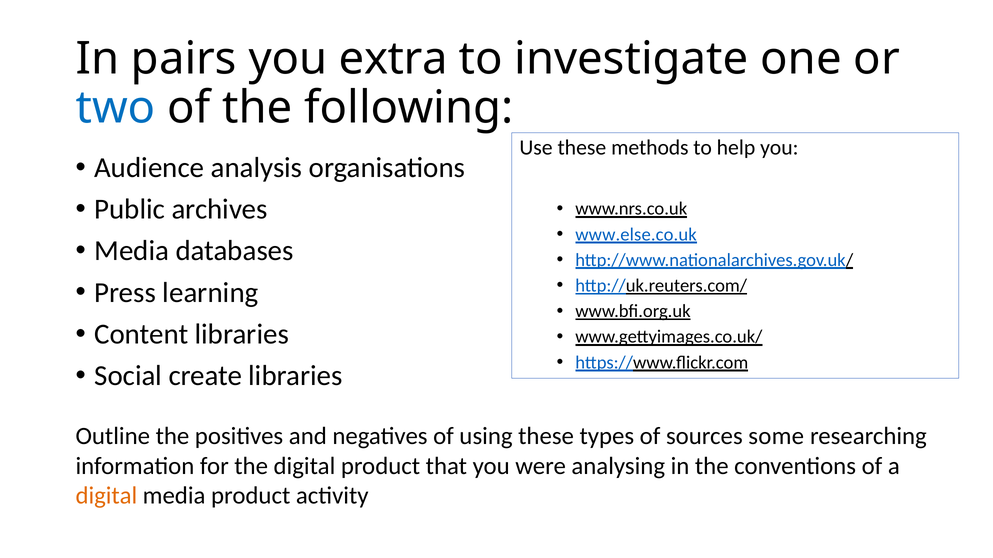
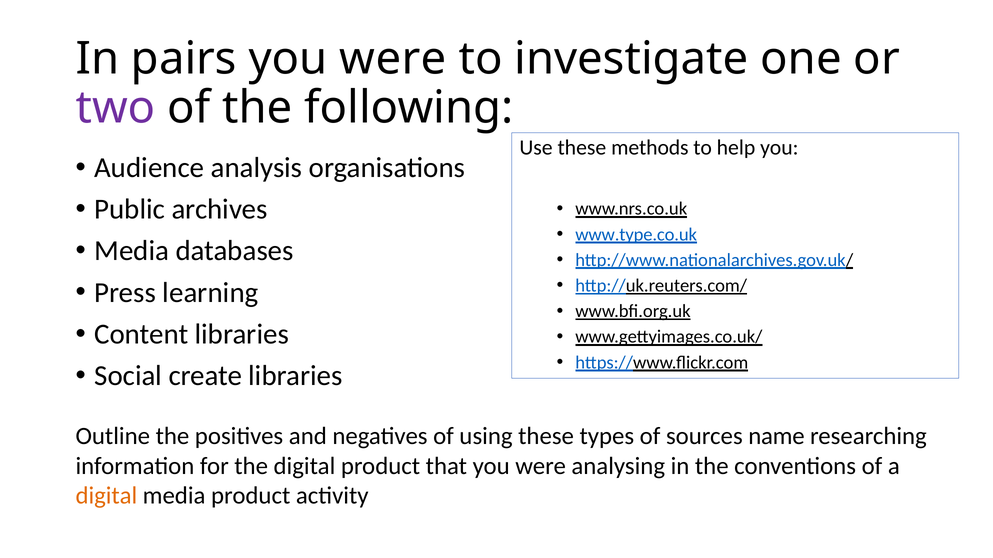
pairs you extra: extra -> were (393, 59)
two colour: blue -> purple (116, 108)
www.else.co.uk: www.else.co.uk -> www.type.co.uk (636, 235)
some: some -> name (776, 437)
